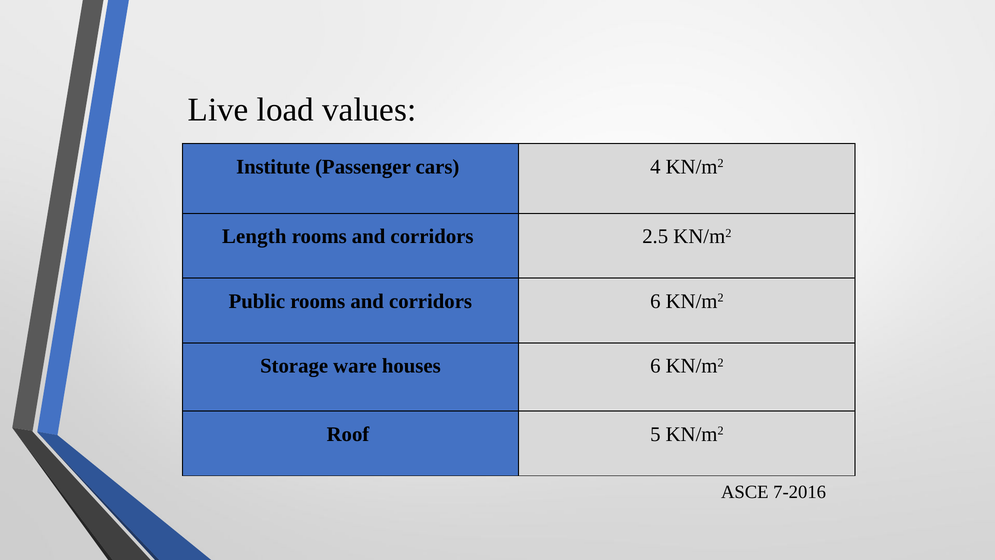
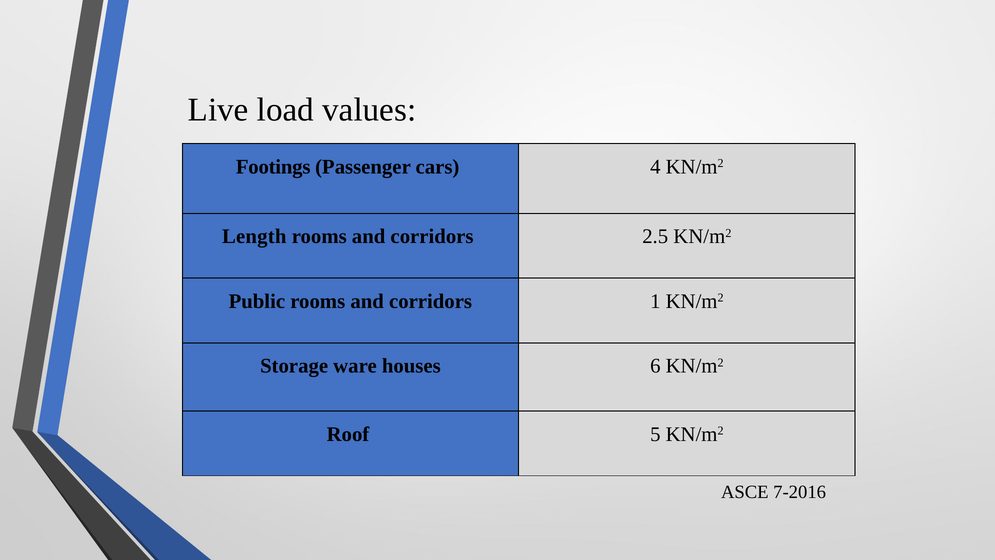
Institute: Institute -> Footings (273, 167)
corridors 6: 6 -> 1 (655, 301)
